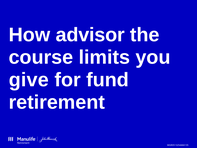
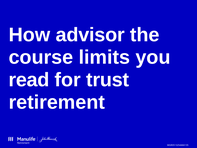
give: give -> read (29, 80)
fund: fund -> trust (108, 80)
